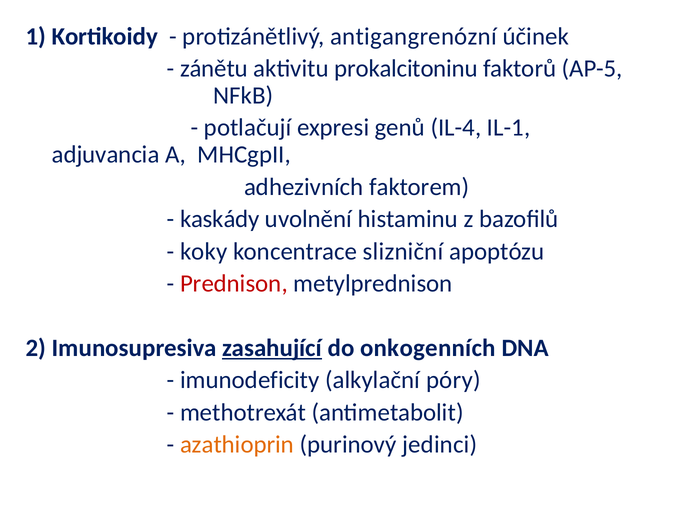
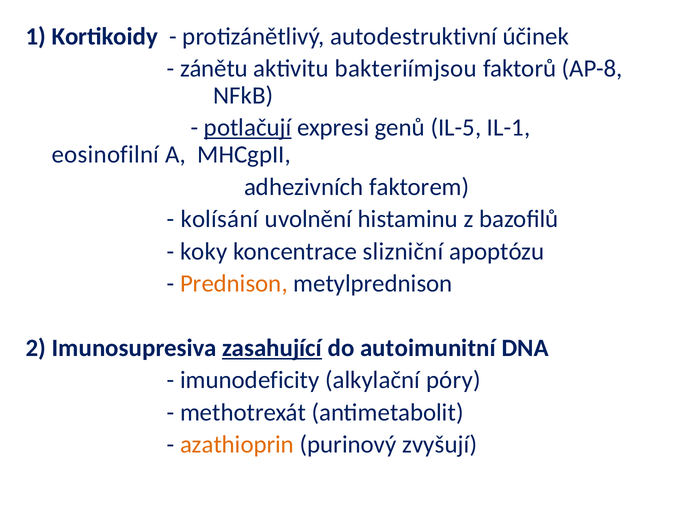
antigangrenózní: antigangrenózní -> autodestruktivní (414, 36)
prokalcitoninu: prokalcitoninu -> bakteriímjsou (406, 69)
AP-5: AP-5 -> AP-8 (592, 69)
potlačují underline: none -> present (248, 128)
IL-4: IL-4 -> IL-5 (456, 128)
adjuvancia: adjuvancia -> eosinofilní (105, 155)
kaskády: kaskády -> kolísání (220, 219)
Prednison colour: red -> orange (234, 284)
onkogenních: onkogenních -> autoimunitní (428, 348)
jedinci: jedinci -> zvyšují (440, 445)
